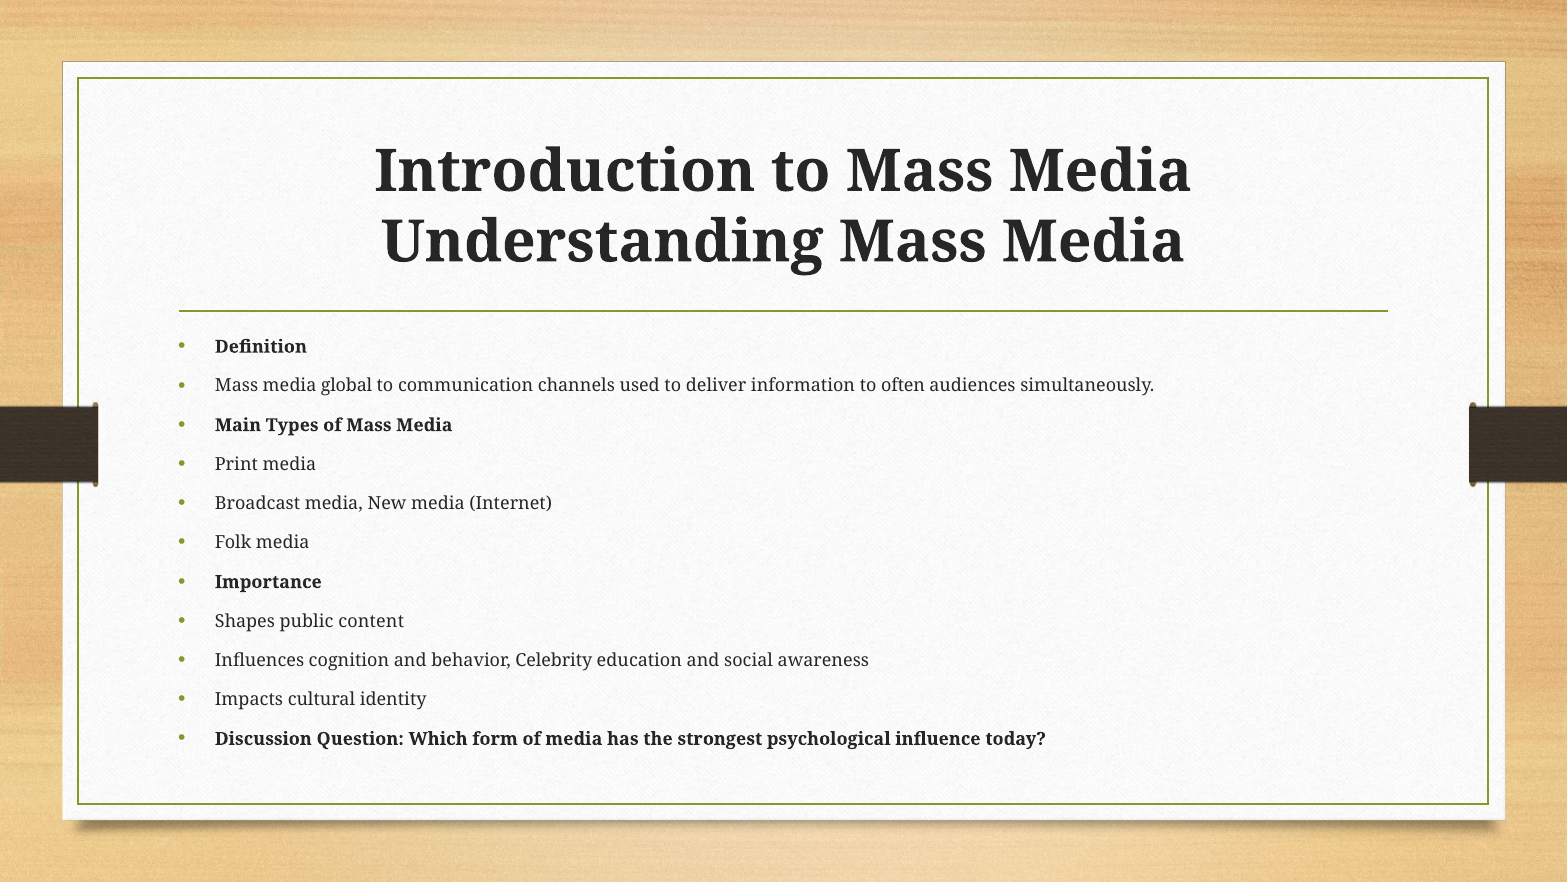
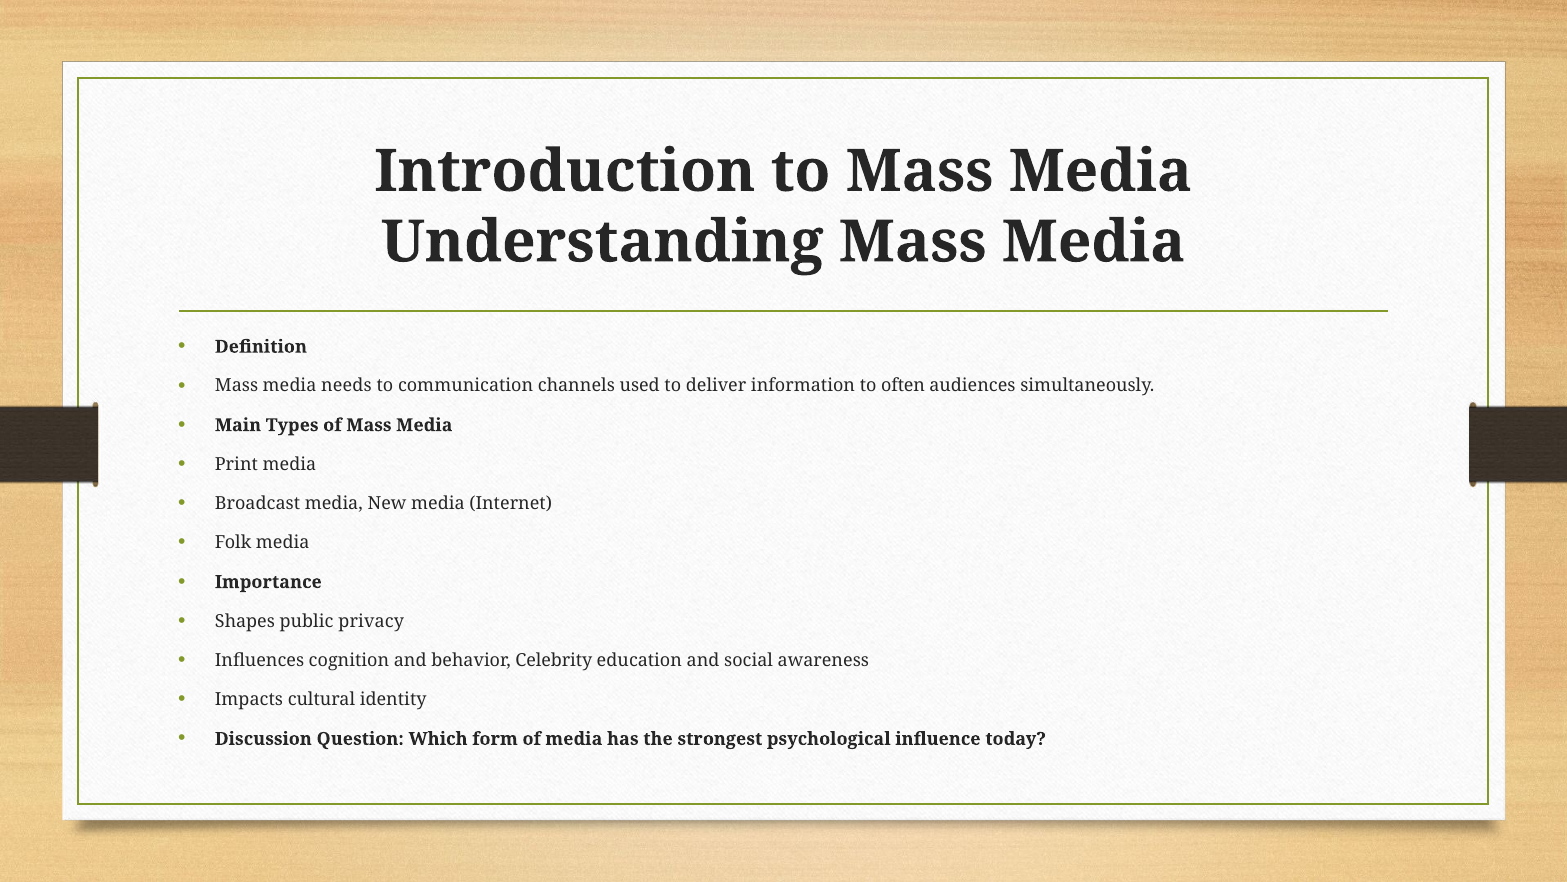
global: global -> needs (346, 386)
content: content -> privacy (371, 621)
